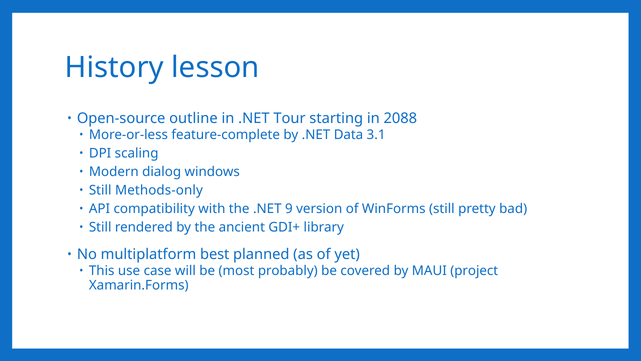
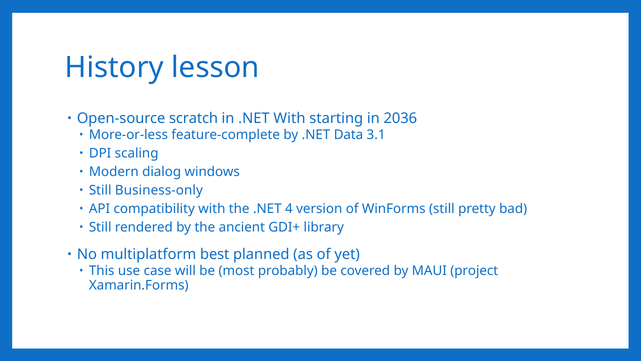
outline: outline -> scratch (194, 118)
.NET Tour: Tour -> With (289, 118)
2088: 2088 -> 2036 (400, 118)
Methods-only: Methods-only -> Business-only (159, 190)
9: 9 -> 4 (289, 209)
